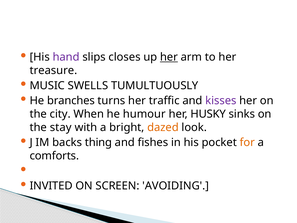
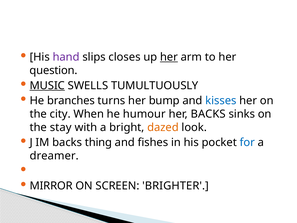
treasure: treasure -> question (54, 70)
MUSIC underline: none -> present (47, 85)
traffic: traffic -> bump (164, 100)
kisses colour: purple -> blue (221, 100)
her HUSKY: HUSKY -> BACKS (208, 114)
for colour: orange -> blue (247, 142)
comforts: comforts -> dreamer (54, 156)
INVITED: INVITED -> MIRROR (51, 186)
AVOIDING: AVOIDING -> BRIGHTER (176, 186)
